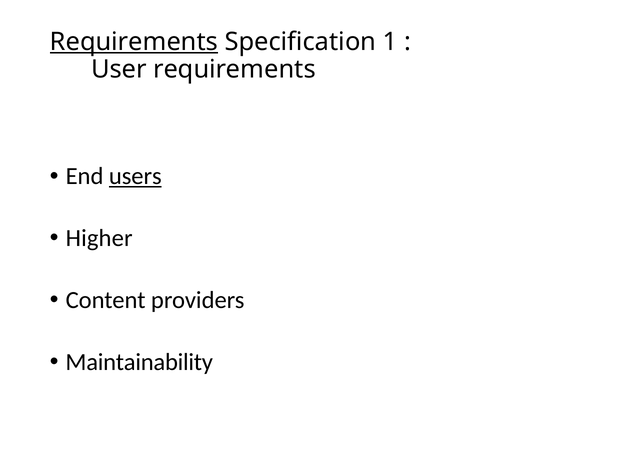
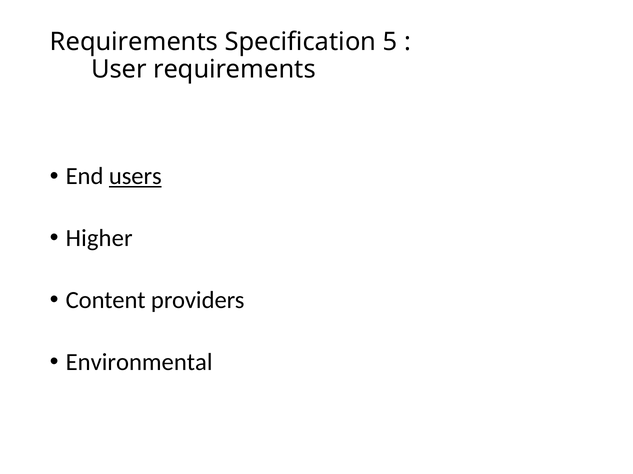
Requirements underline: present -> none (134, 42)
1: 1 -> 5 (390, 42)
Maintainability: Maintainability -> Environmental (139, 363)
